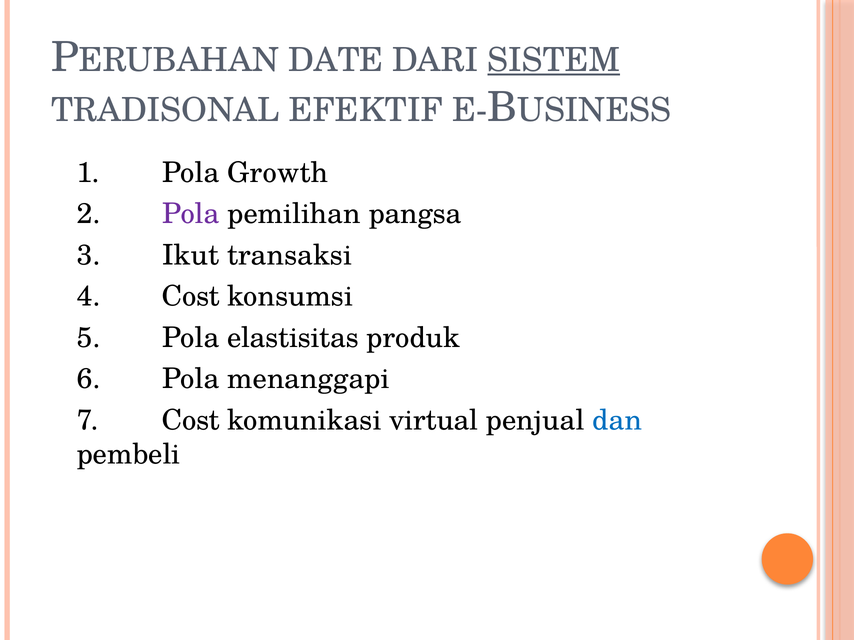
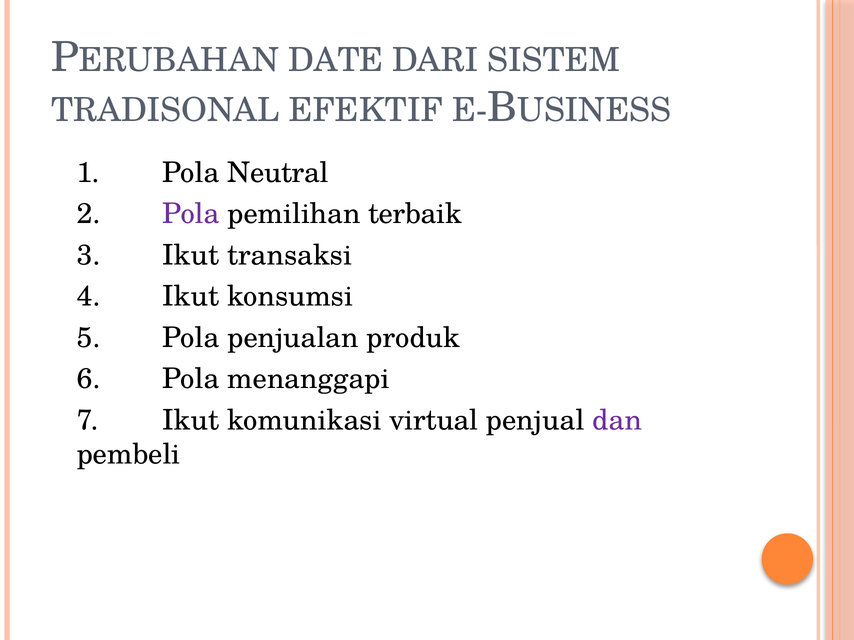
SISTEM underline: present -> none (554, 60)
Growth: Growth -> Neutral (278, 173)
pangsa: pangsa -> terbaik (415, 214)
4 Cost: Cost -> Ikut (191, 297)
elastisitas: elastisitas -> penjualan (293, 338)
7 Cost: Cost -> Ikut (191, 421)
dan colour: blue -> purple (617, 421)
